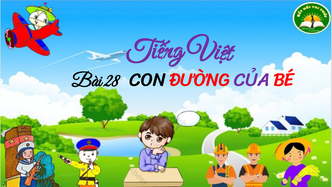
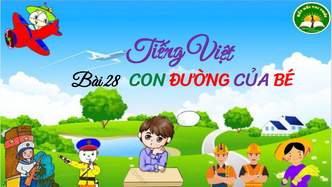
CON colour: black -> green (148, 80)
